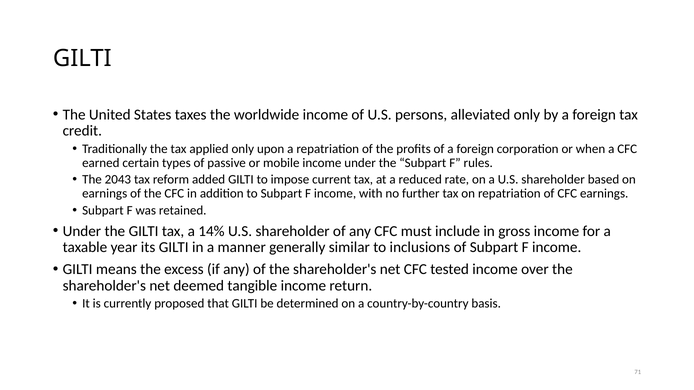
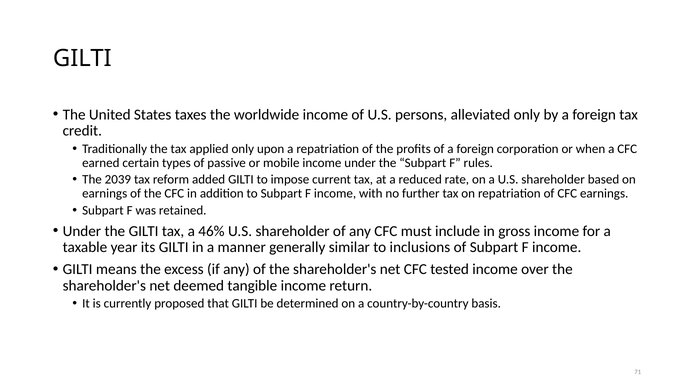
2043: 2043 -> 2039 (118, 180)
14%: 14% -> 46% (211, 231)
